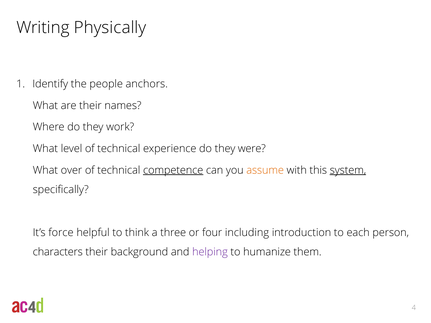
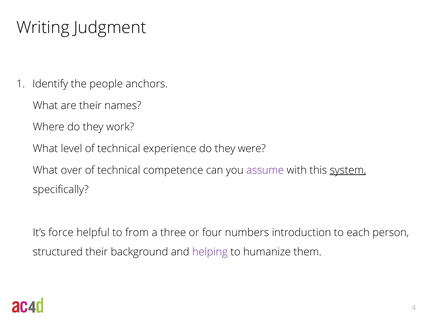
Physically: Physically -> Judgment (110, 28)
competence underline: present -> none (173, 170)
assume colour: orange -> purple (265, 170)
think: think -> from (137, 233)
including: including -> numbers (247, 233)
characters: characters -> structured (58, 252)
